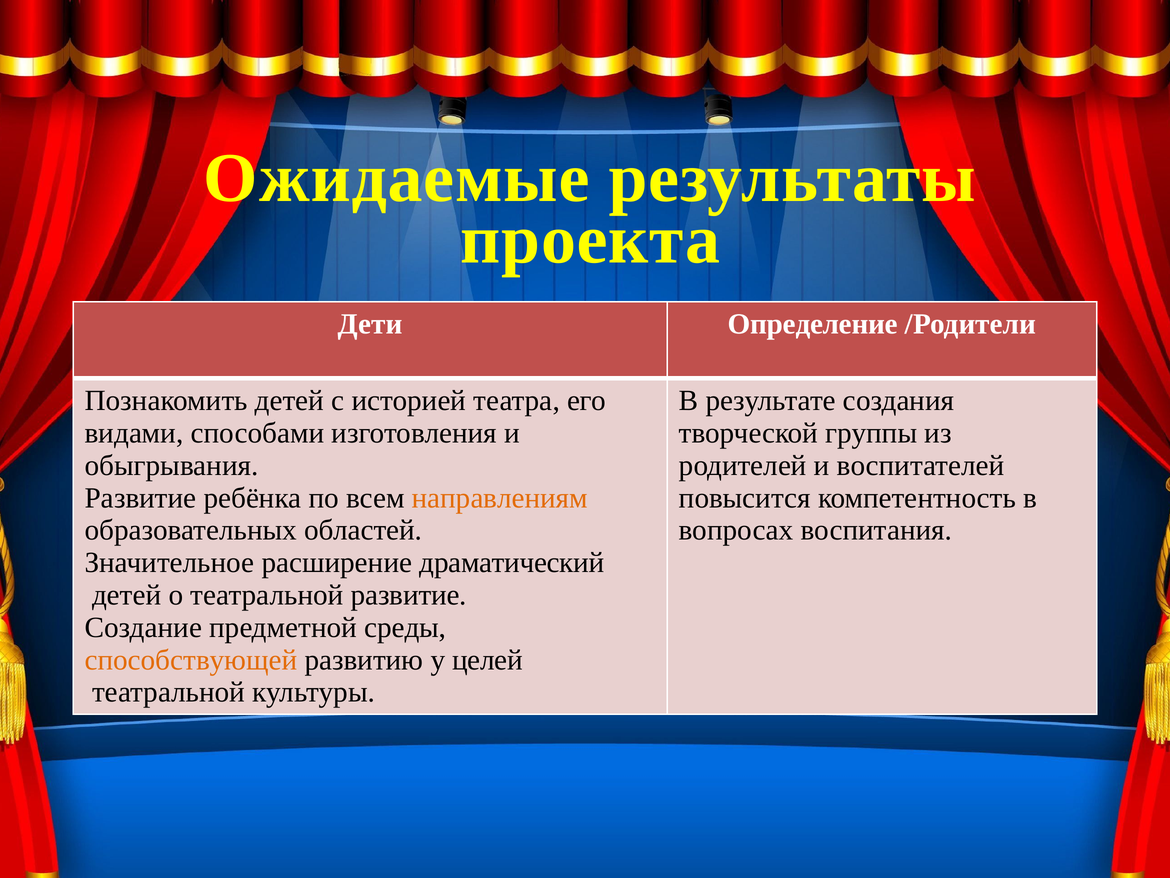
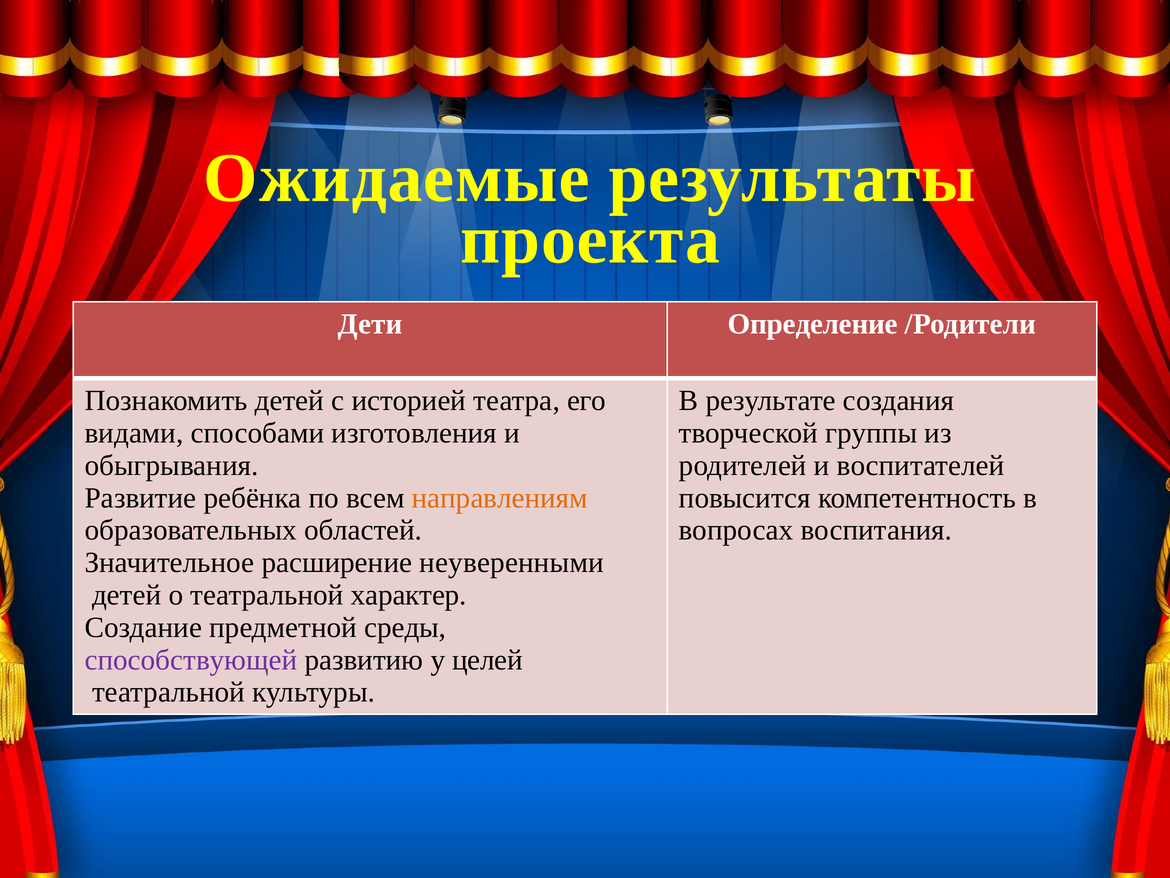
драматический: драматический -> неуверенными (512, 562)
театральной развитие: развитие -> характер (409, 595)
способствующей colour: orange -> purple (191, 660)
